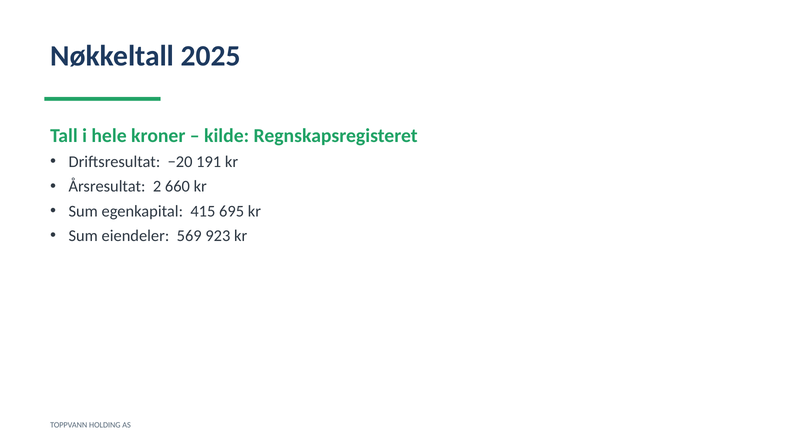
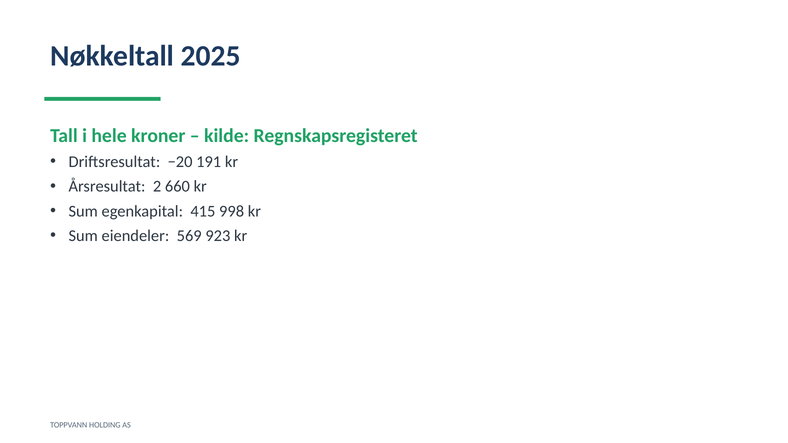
695: 695 -> 998 (232, 211)
